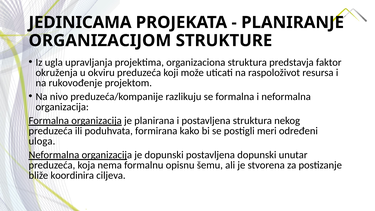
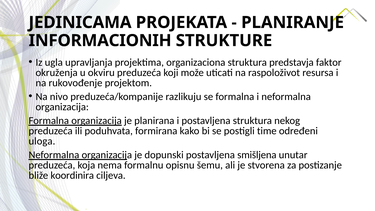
ORGANIZACIJOM: ORGANIZACIJOM -> INFORMACIONIH (100, 41)
meri: meri -> time (267, 131)
postavljena dopunski: dopunski -> smišljena (257, 155)
